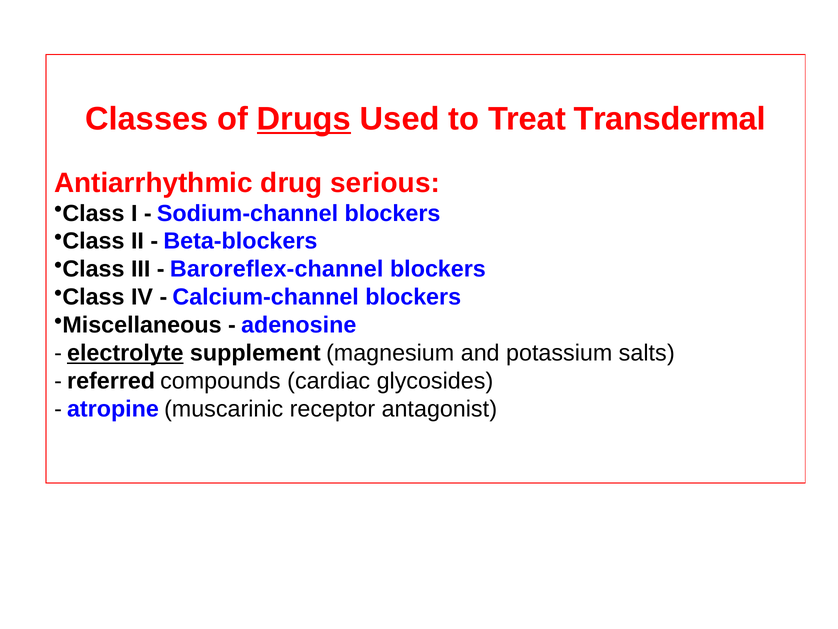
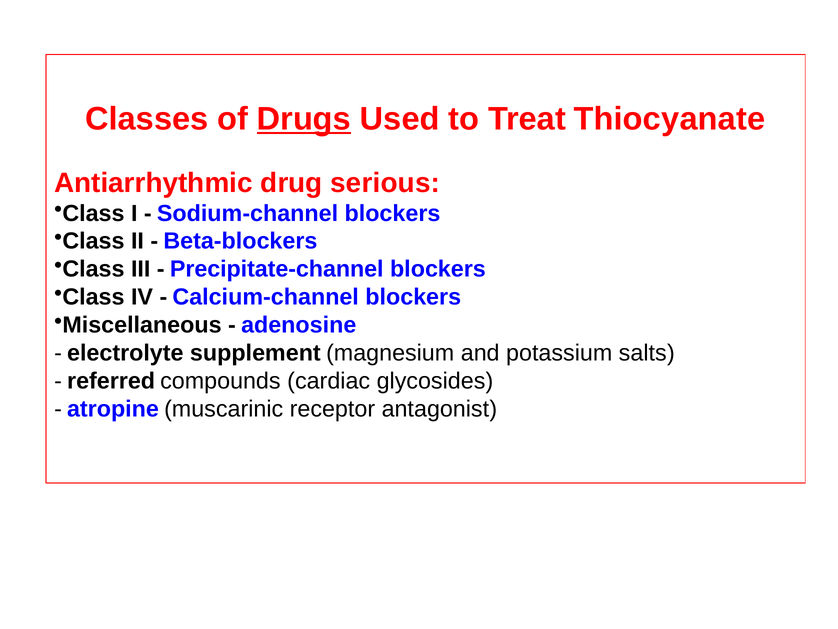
Transdermal: Transdermal -> Thiocyanate (669, 119)
Baroreflex-channel: Baroreflex-channel -> Precipitate-channel (277, 269)
electrolyte underline: present -> none (125, 353)
